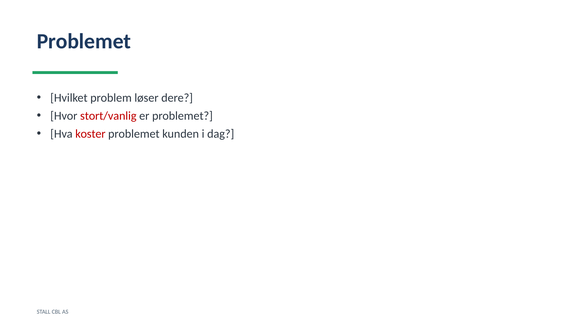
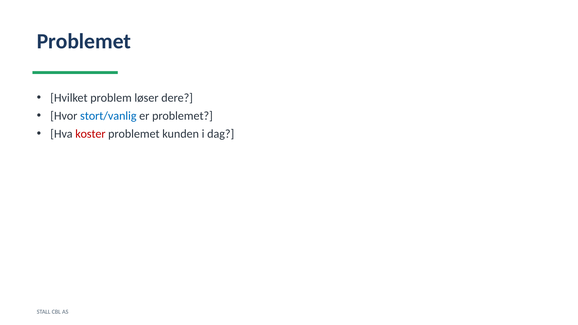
stort/vanlig colour: red -> blue (108, 116)
